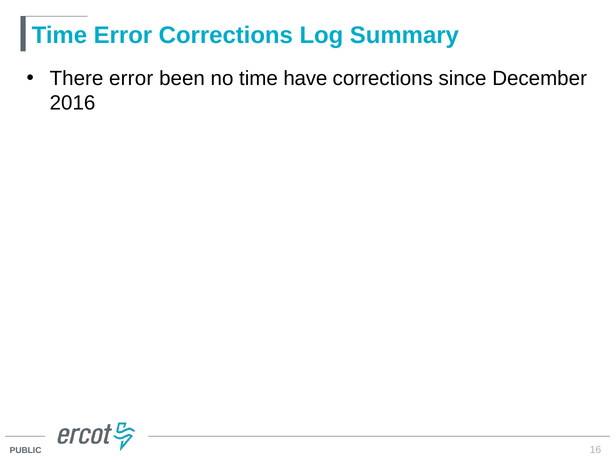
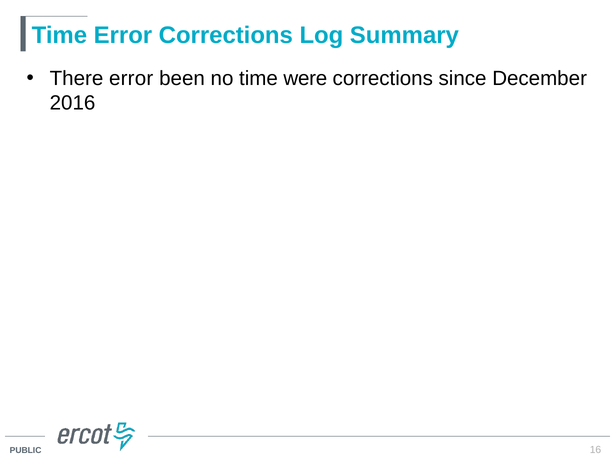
have: have -> were (305, 78)
